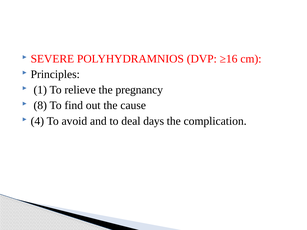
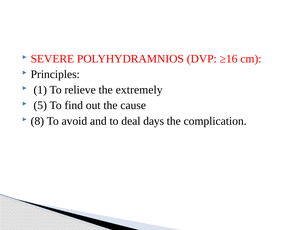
pregnancy: pregnancy -> extremely (139, 90)
8: 8 -> 5 (40, 106)
4: 4 -> 8 (37, 121)
